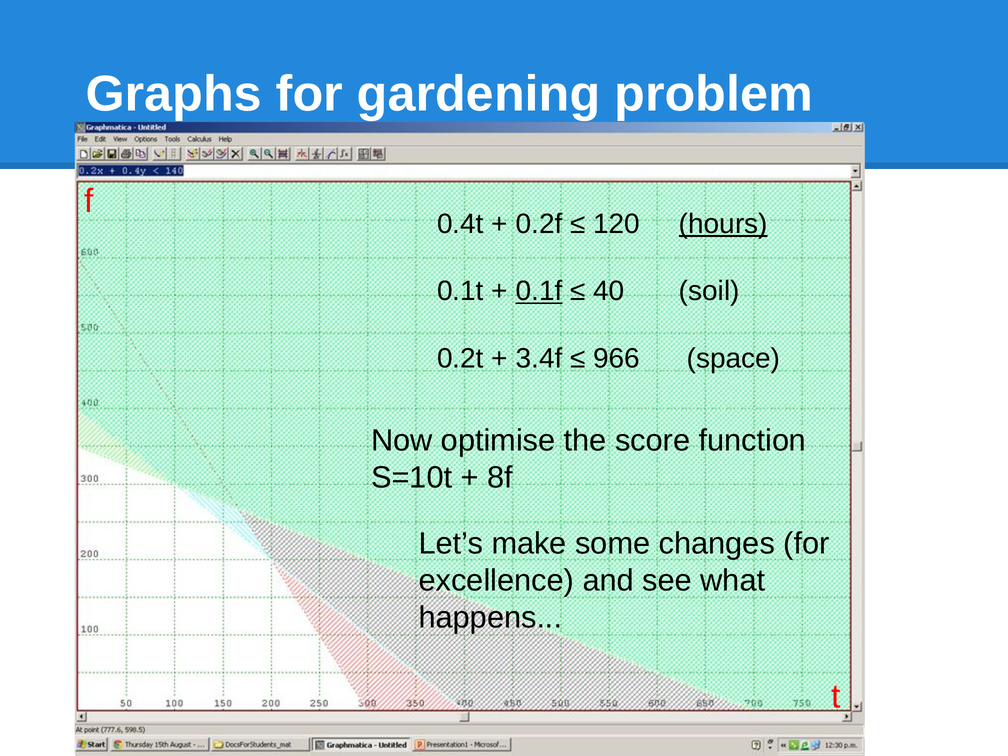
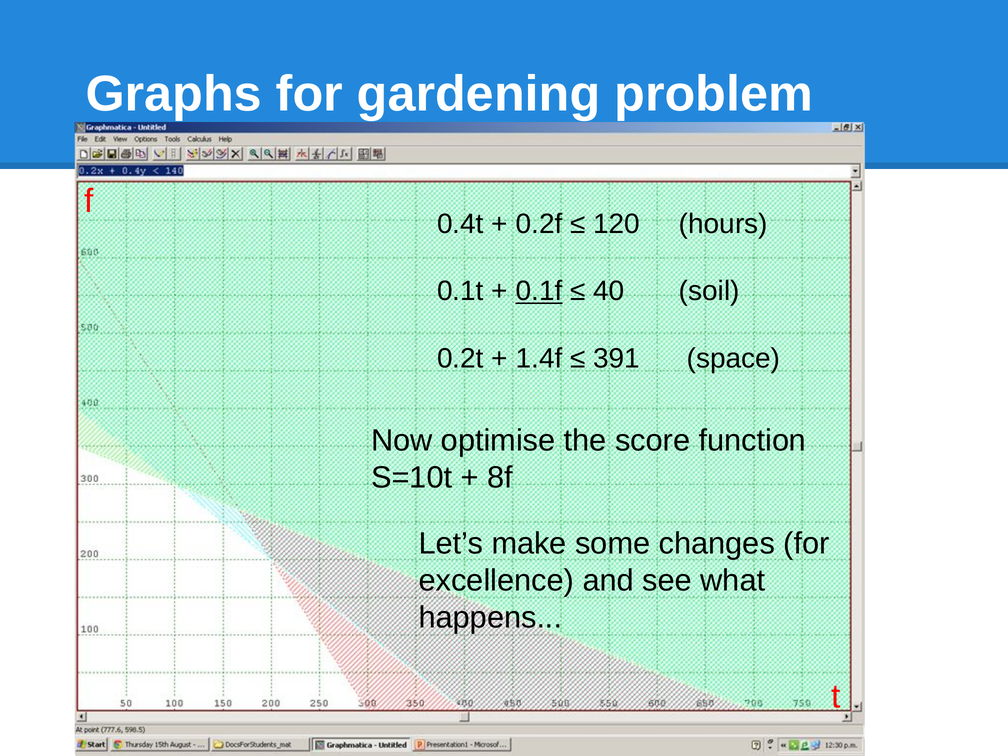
hours underline: present -> none (723, 224)
3.4f: 3.4f -> 1.4f (539, 358)
966: 966 -> 391 (617, 358)
